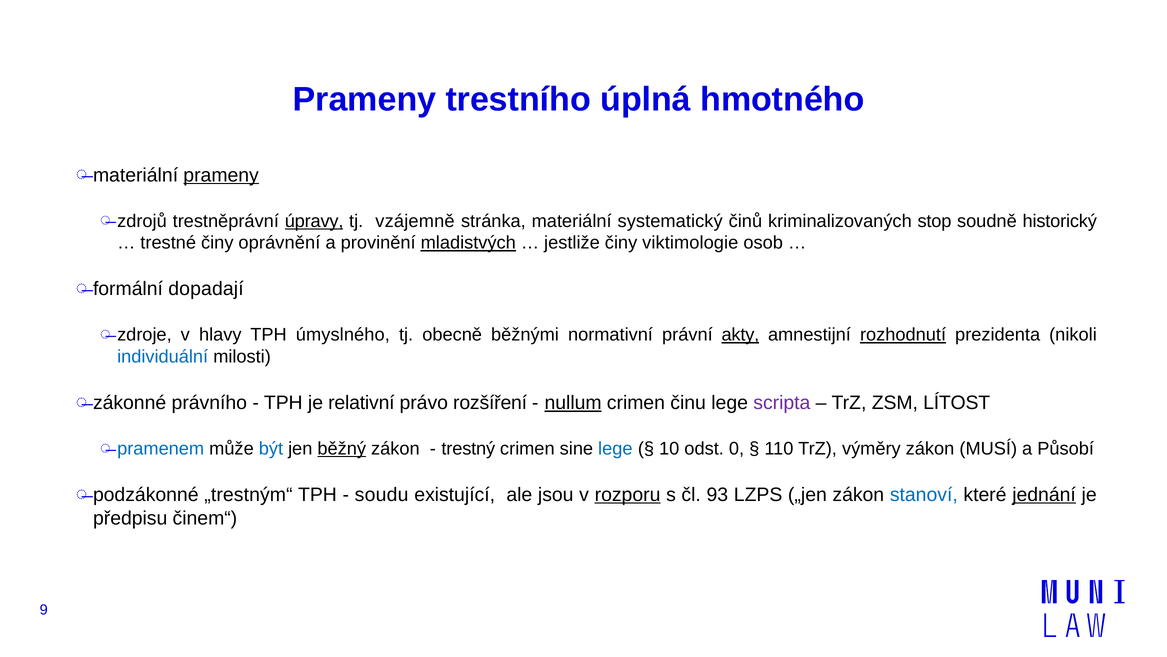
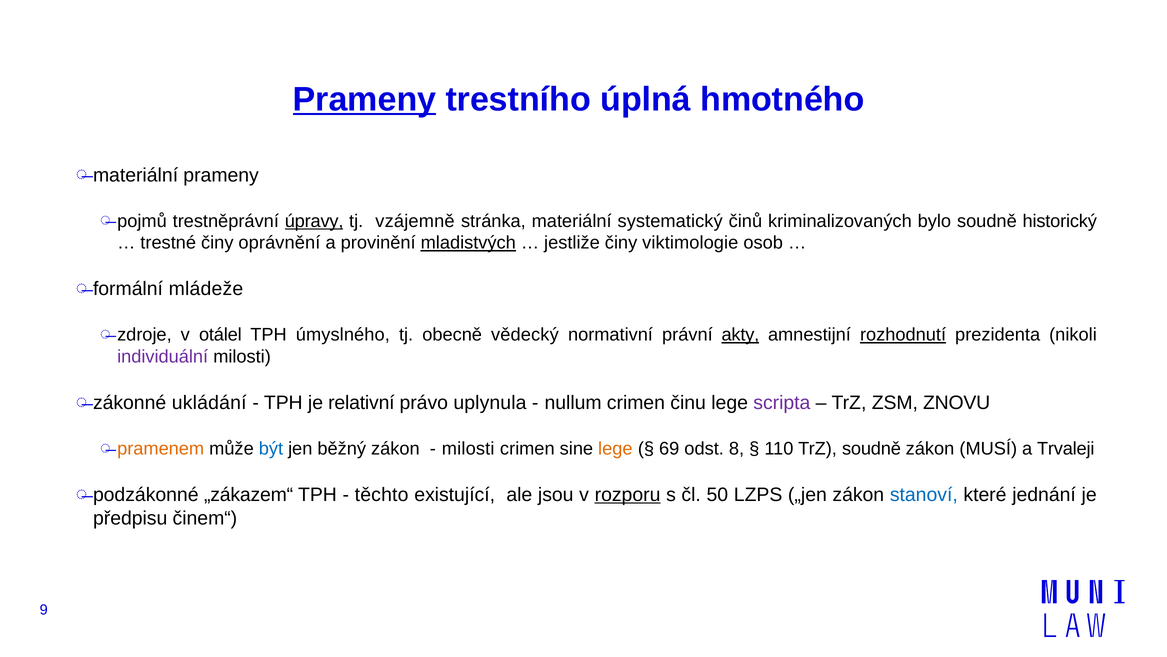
Prameny underline: none -> present (365, 99)
prameny underline: present -> none (221, 175)
zdrojů: zdrojů -> pojmů (142, 221)
stop: stop -> bylo (934, 221)
dopadají: dopadají -> mládeže (206, 289)
hlavy: hlavy -> otálel (220, 335)
běžnými: běžnými -> vědecký (525, 335)
individuální colour: blue -> purple (163, 356)
právního: právního -> ukládání (209, 402)
rozšíření: rozšíření -> uplynula (490, 402)
nullum underline: present -> none (573, 402)
LÍTOST: LÍTOST -> ZNOVU (957, 402)
pramenem colour: blue -> orange (161, 448)
běžný underline: present -> none (342, 448)
trestný: trestný -> milosti (468, 448)
lege colour: blue -> orange (615, 448)
10: 10 -> 69 (669, 448)
0: 0 -> 8 (737, 448)
TrZ výměry: výměry -> soudně (871, 448)
Působí: Působí -> Trvaleji (1066, 448)
„trestným“: „trestným“ -> „zákazem“ (249, 494)
soudu: soudu -> těchto (382, 494)
93: 93 -> 50 (717, 494)
jednání underline: present -> none (1044, 494)
